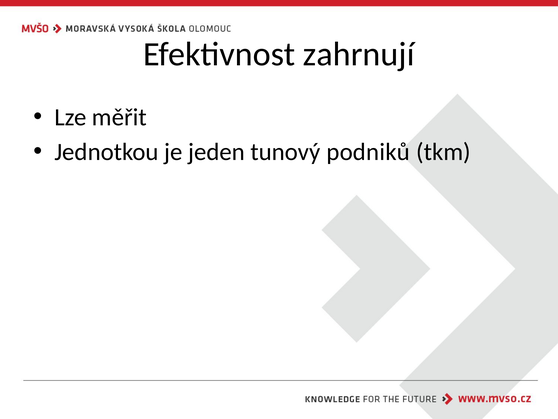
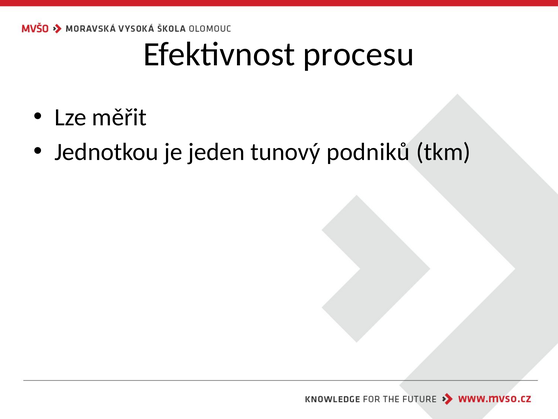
zahrnují: zahrnují -> procesu (359, 54)
